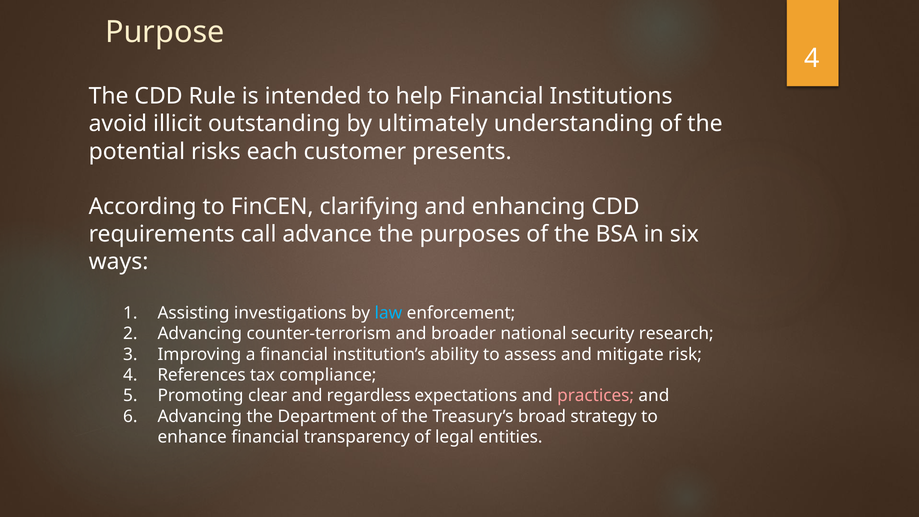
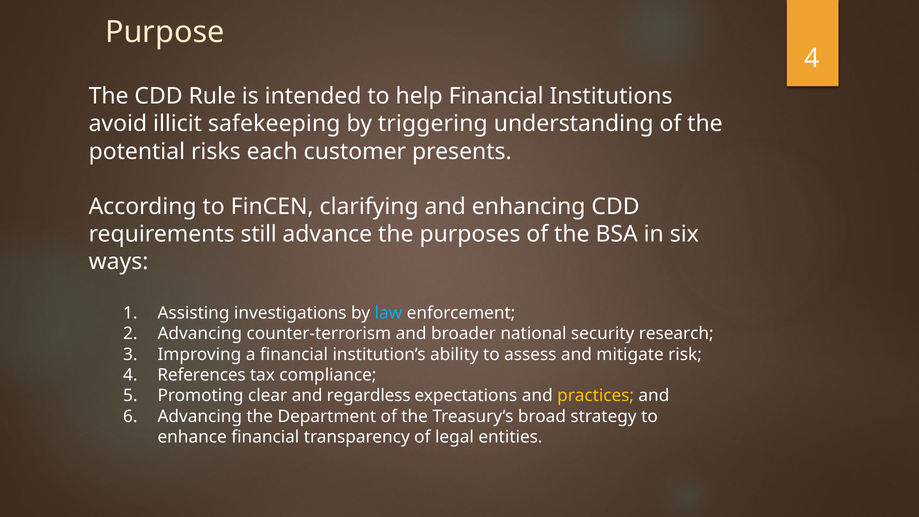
outstanding: outstanding -> safekeeping (274, 124)
ultimately: ultimately -> triggering (433, 124)
call: call -> still (259, 234)
practices colour: pink -> yellow (596, 396)
